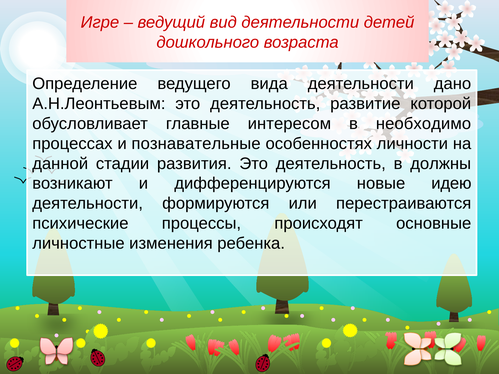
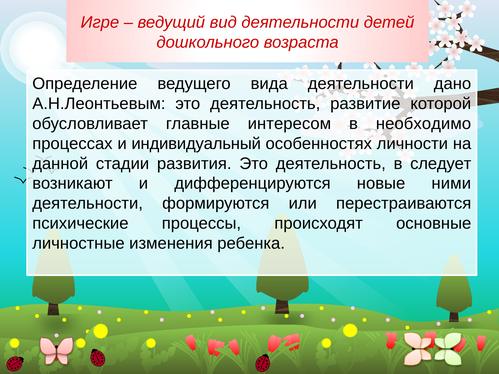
познавательные: познавательные -> индивидуальный (196, 144)
должны: должны -> следует (441, 164)
идею: идею -> ними (451, 184)
